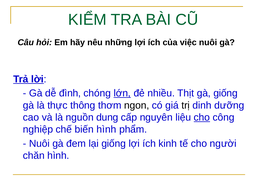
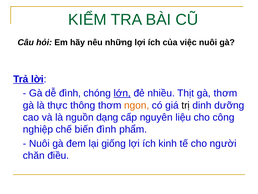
gà giống: giống -> thơm (225, 93)
ngon colour: black -> orange (137, 105)
dung: dung -> dạng (107, 117)
cho underline: present -> none (202, 117)
biến hình: hình -> đình (106, 129)
chăn hình: hình -> điều (58, 155)
